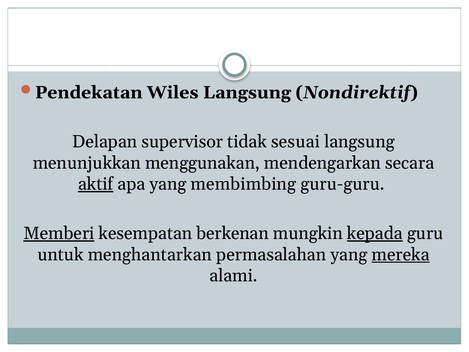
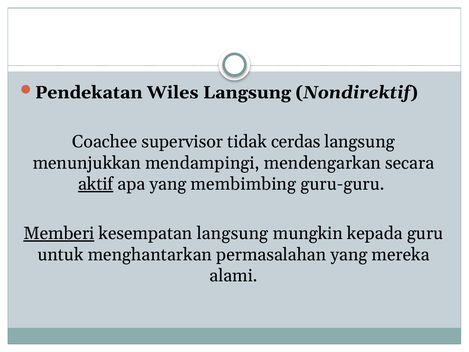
Delapan: Delapan -> Coachee (105, 142)
sesuai: sesuai -> cerdas (296, 142)
menggunakan: menggunakan -> mendampingi (202, 163)
kesempatan berkenan: berkenan -> langsung (233, 233)
kepada underline: present -> none (375, 233)
mereka underline: present -> none (401, 254)
